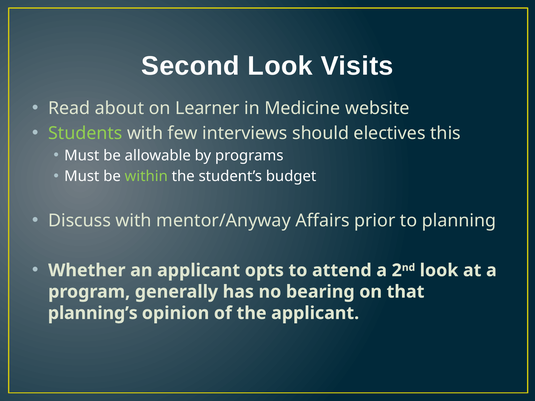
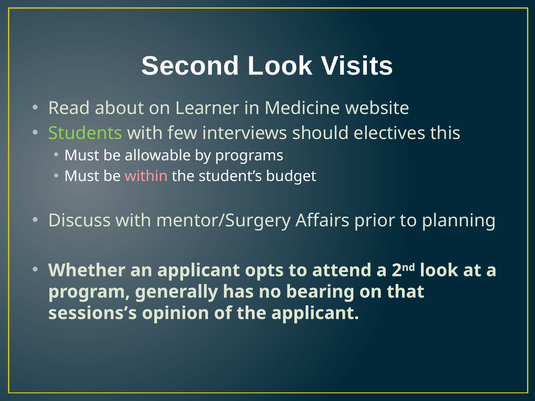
within colour: light green -> pink (146, 176)
mentor/Anyway: mentor/Anyway -> mentor/Surgery (224, 221)
planning’s: planning’s -> sessions’s (93, 313)
